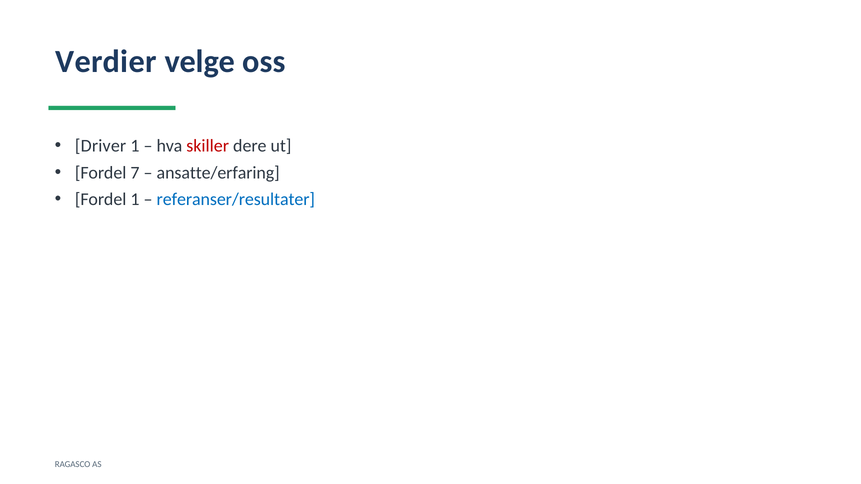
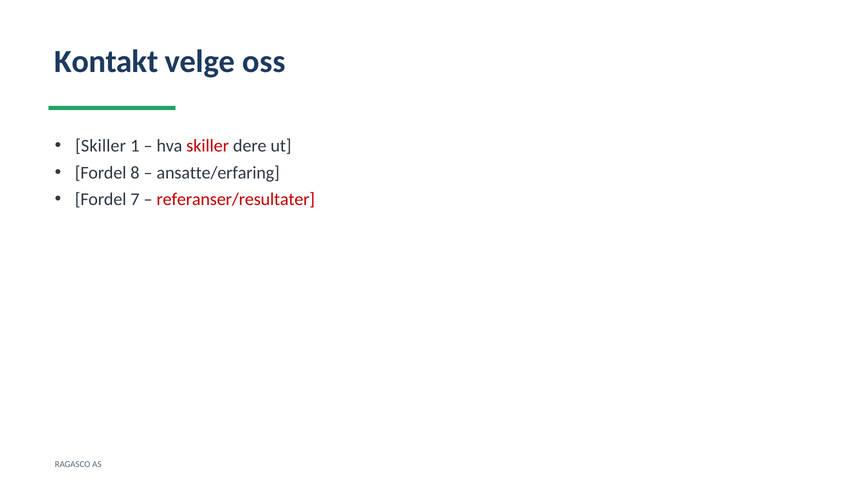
Verdier: Verdier -> Kontakt (106, 61)
Driver: Driver -> Skiller (101, 146)
7: 7 -> 8 (135, 173)
Fordel 1: 1 -> 7 (135, 200)
referanser/resultater colour: blue -> red (236, 200)
